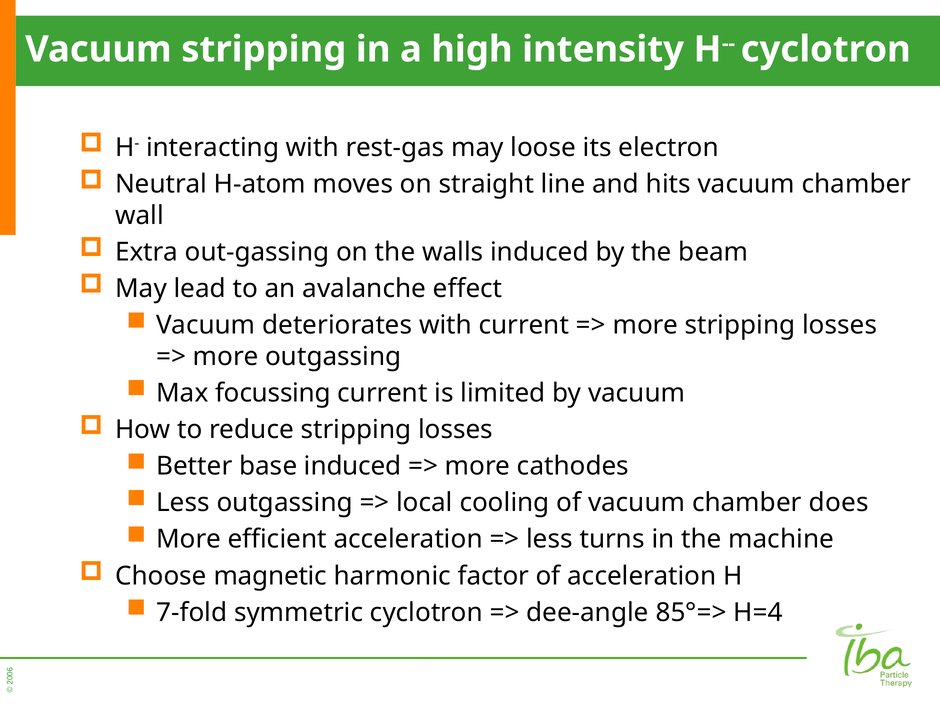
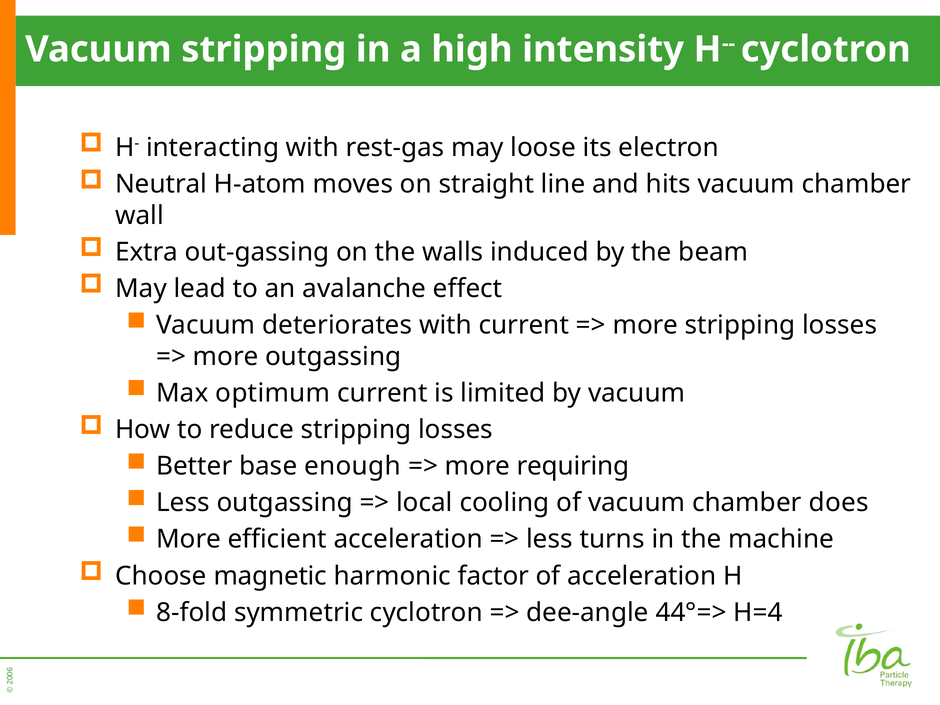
focussing: focussing -> optimum (273, 393)
base induced: induced -> enough (352, 466)
cathodes: cathodes -> requiring (573, 466)
7-fold: 7-fold -> 8-fold (192, 612)
85°=>: 85°=> -> 44°=> (691, 612)
